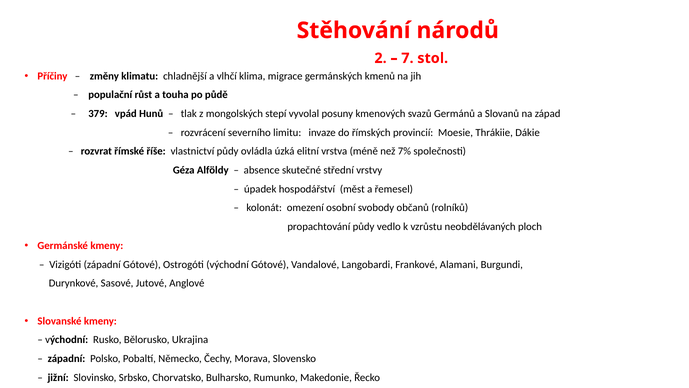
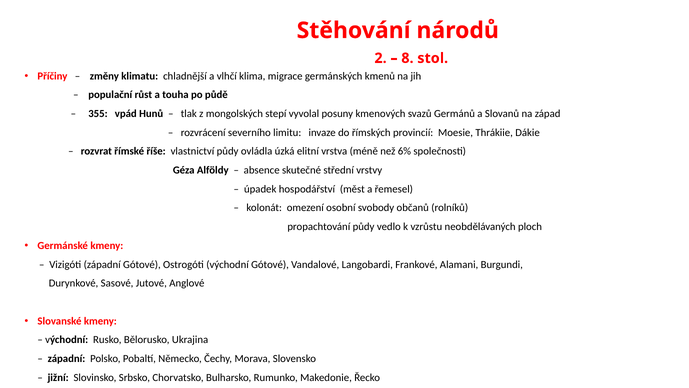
7: 7 -> 8 (407, 58)
379: 379 -> 355 (98, 114)
7%: 7% -> 6% (404, 151)
